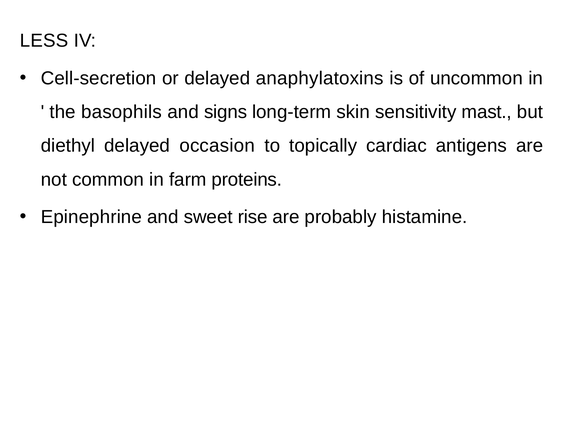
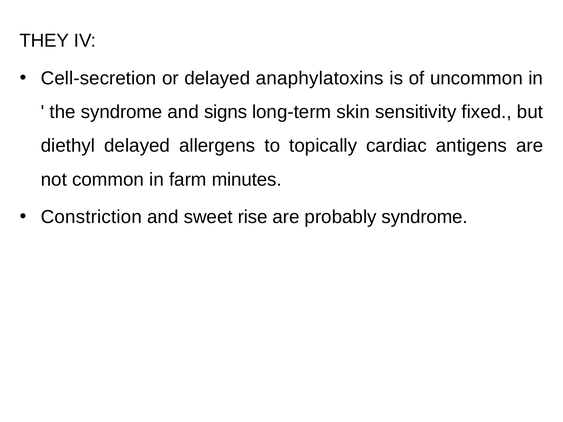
LESS: LESS -> THEY (44, 41)
the basophils: basophils -> syndrome (122, 112)
mast: mast -> fixed (487, 112)
occasion: occasion -> allergens (217, 146)
proteins: proteins -> minutes (247, 180)
Epinephrine: Epinephrine -> Constriction (91, 217)
probably histamine: histamine -> syndrome (425, 217)
